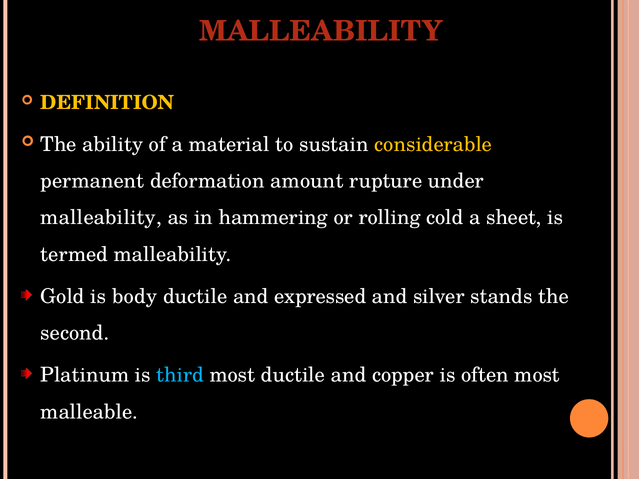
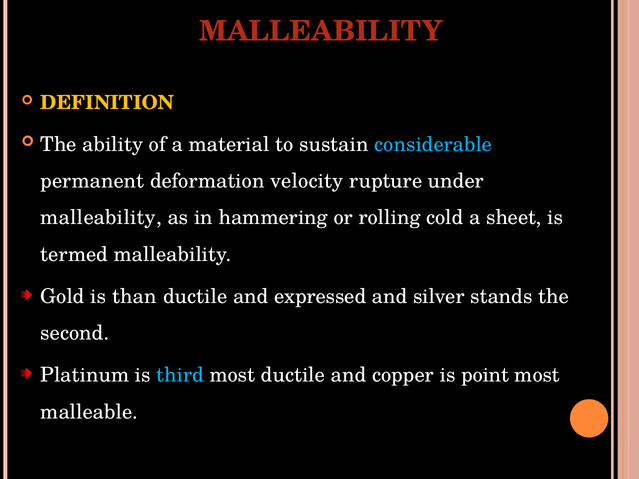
considerable colour: yellow -> light blue (433, 144)
amount: amount -> velocity (307, 181)
body: body -> than (135, 297)
often: often -> point (485, 375)
